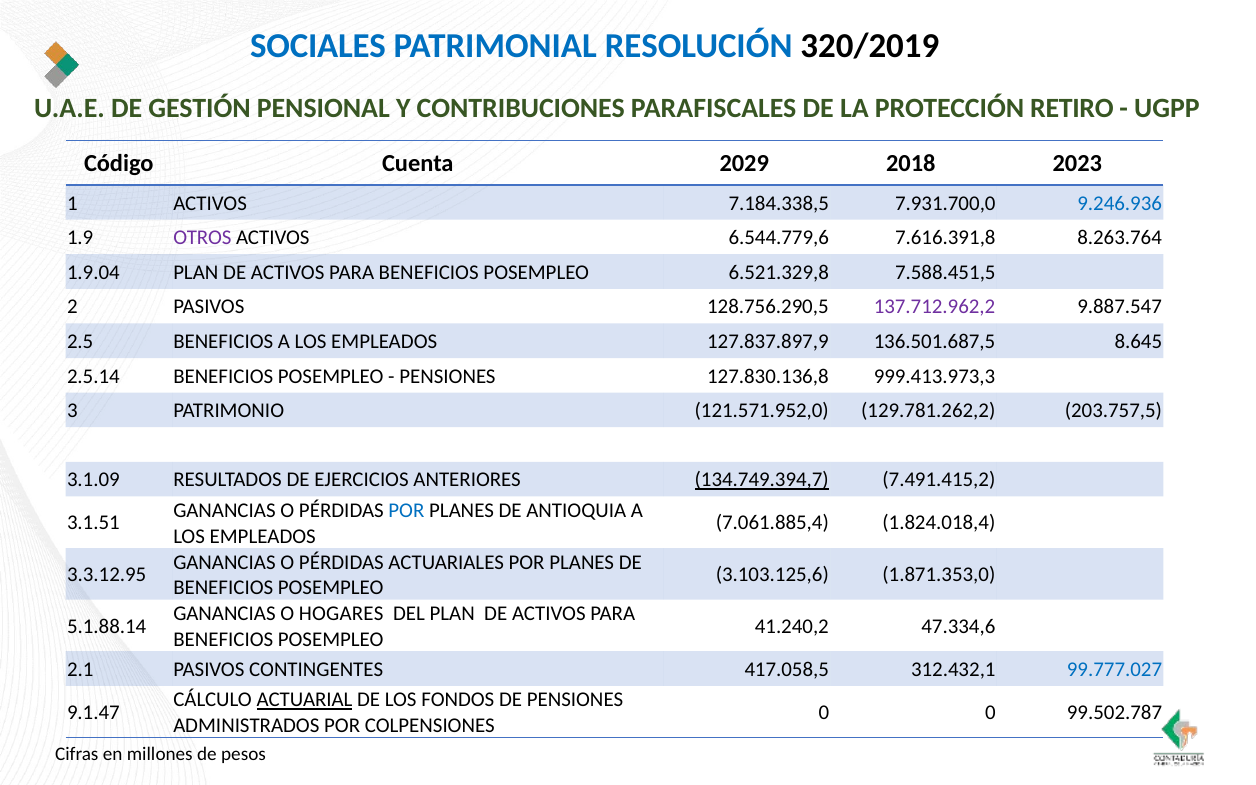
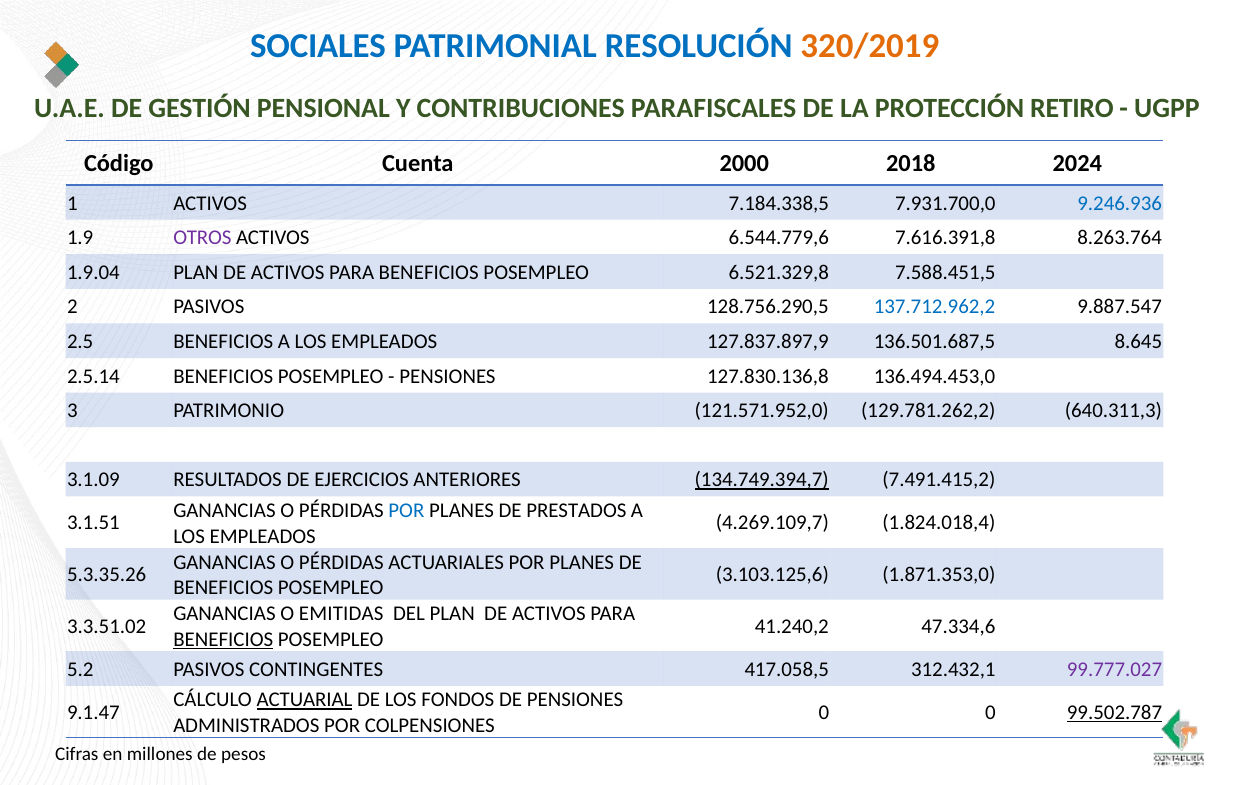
320/2019 colour: black -> orange (870, 46)
2029: 2029 -> 2000 (744, 164)
2023: 2023 -> 2024 (1077, 164)
137.712.962,2 colour: purple -> blue (935, 307)
999.413.973,3: 999.413.973,3 -> 136.494.453,0 (935, 376)
203.757,5: 203.757,5 -> 640.311,3 (1113, 411)
ANTIOQUIA: ANTIOQUIA -> PRESTADOS (576, 511)
7.061.885,4: 7.061.885,4 -> 4.269.109,7 (772, 523)
3.3.12.95: 3.3.12.95 -> 5.3.35.26 (107, 575)
HOGARES: HOGARES -> EMITIDAS (341, 614)
5.1.88.14: 5.1.88.14 -> 3.3.51.02 (107, 626)
BENEFICIOS underline: none -> present (223, 639)
2.1: 2.1 -> 5.2 (80, 669)
99.777.027 colour: blue -> purple (1115, 669)
99.502.787 underline: none -> present (1115, 712)
